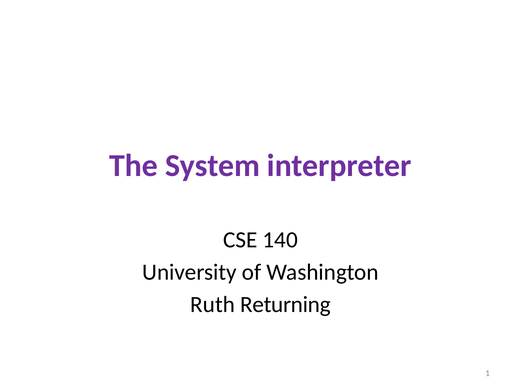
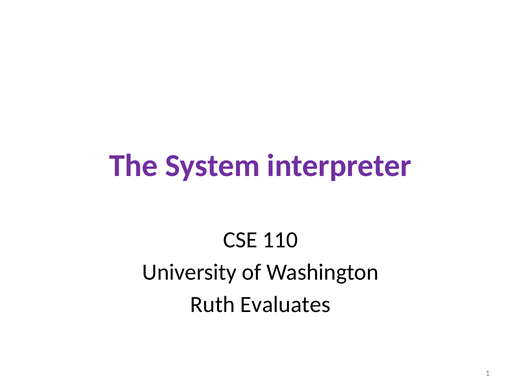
140: 140 -> 110 (280, 240)
Returning: Returning -> Evaluates (285, 304)
